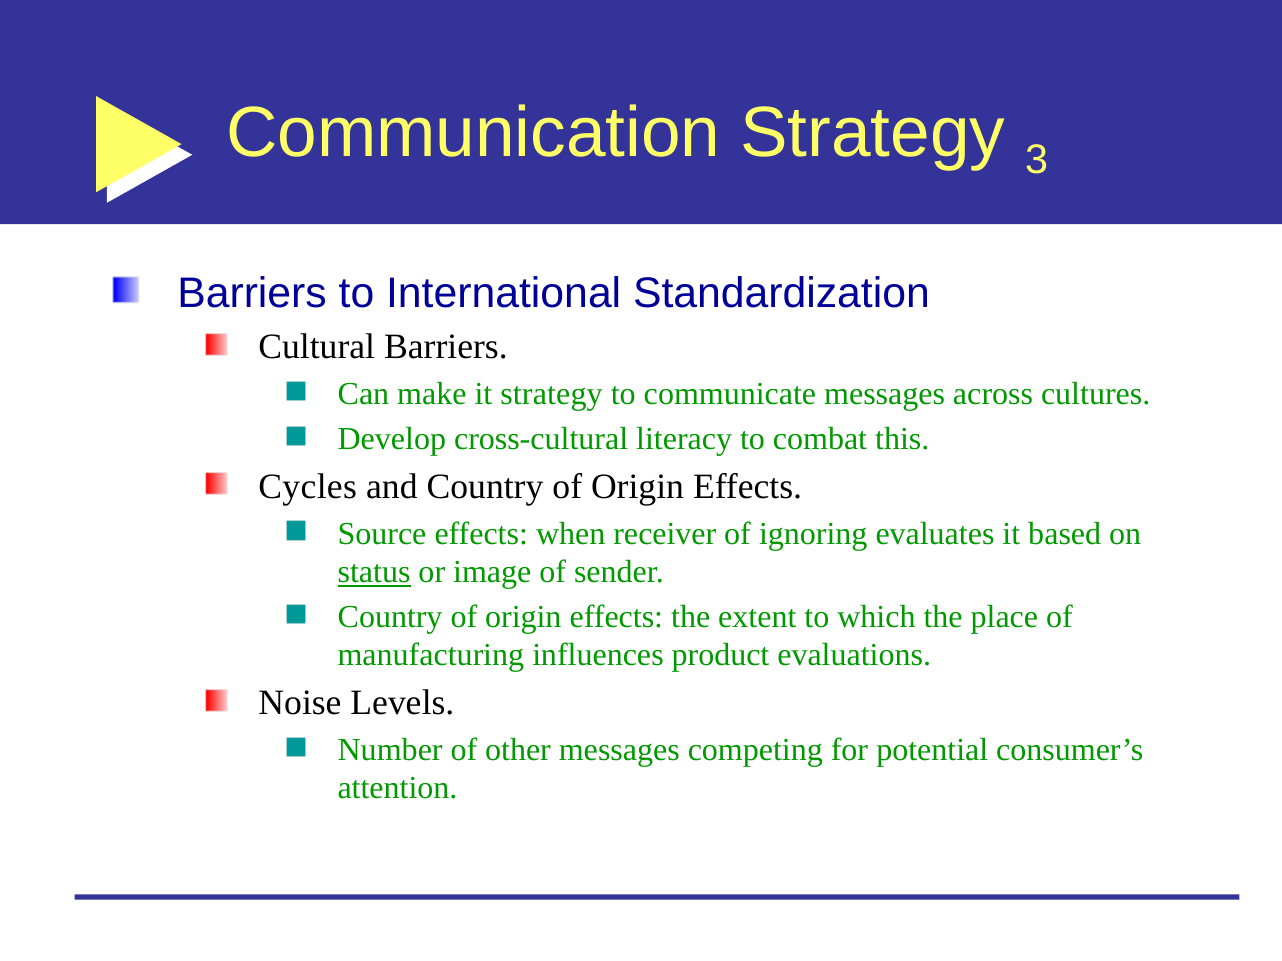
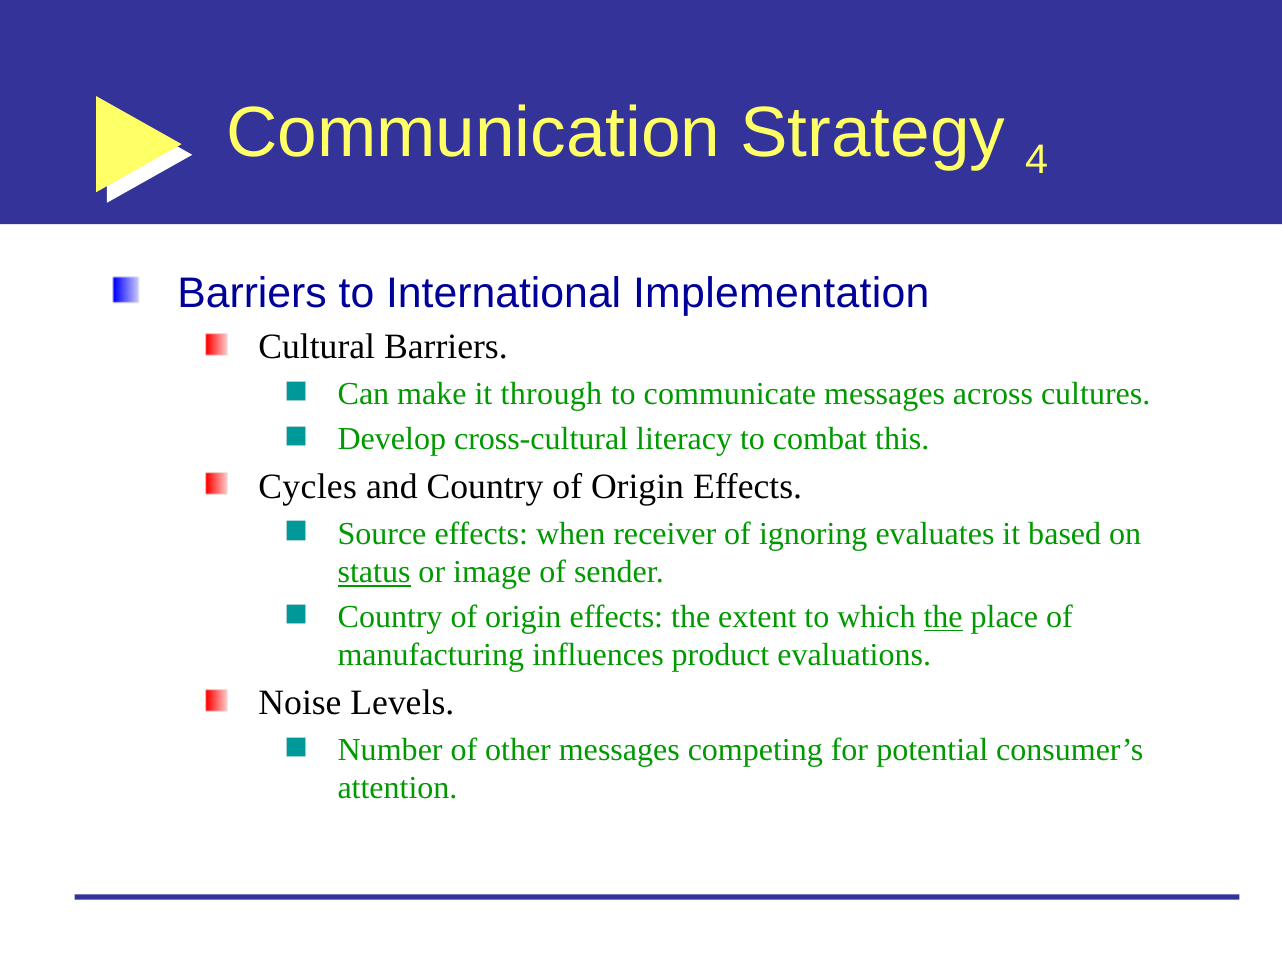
3: 3 -> 4 (1037, 160)
Standardization: Standardization -> Implementation (781, 294)
it strategy: strategy -> through (551, 394)
the underline: none -> present (943, 617)
